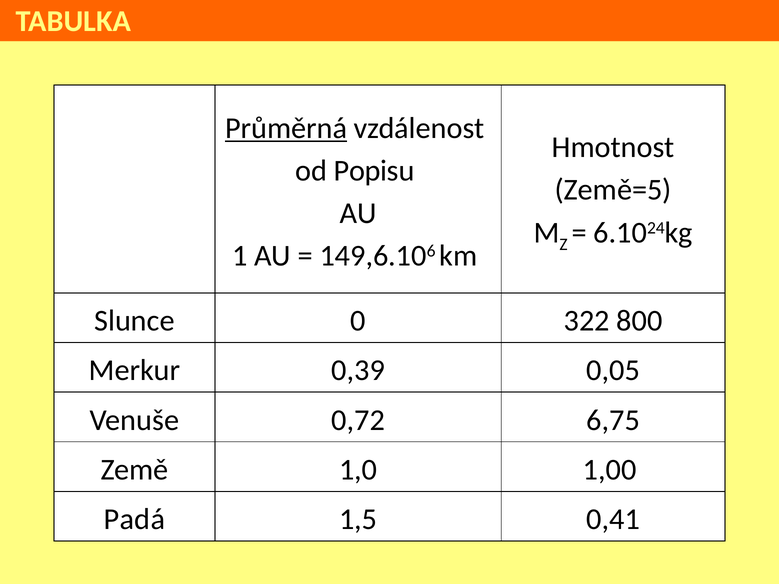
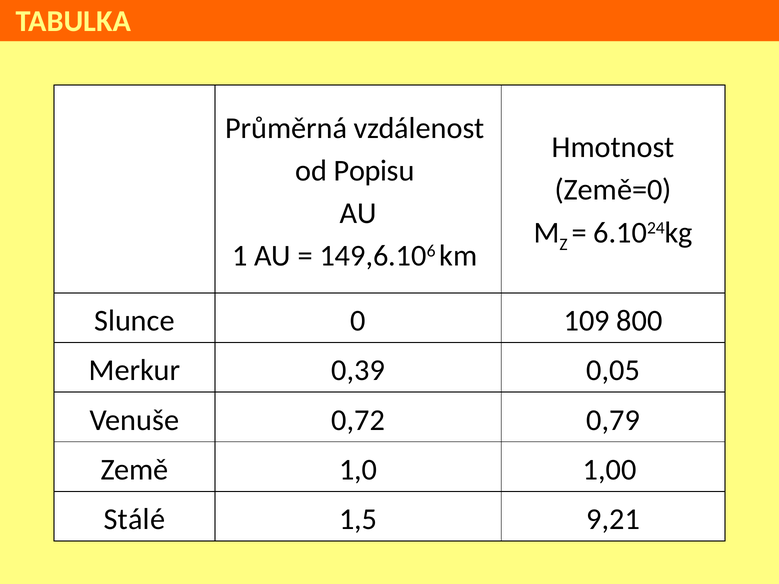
Průměrná underline: present -> none (286, 128)
Země=5: Země=5 -> Země=0 (613, 190)
322: 322 -> 109 (587, 321)
6,75: 6,75 -> 0,79 (613, 420)
Padá: Padá -> Stálé (134, 520)
0,41: 0,41 -> 9,21 (613, 520)
